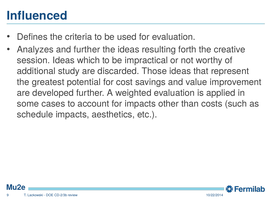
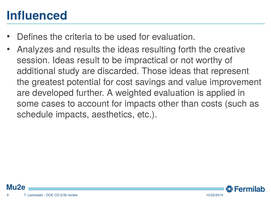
and further: further -> results (87, 50)
which: which -> result (88, 60)
